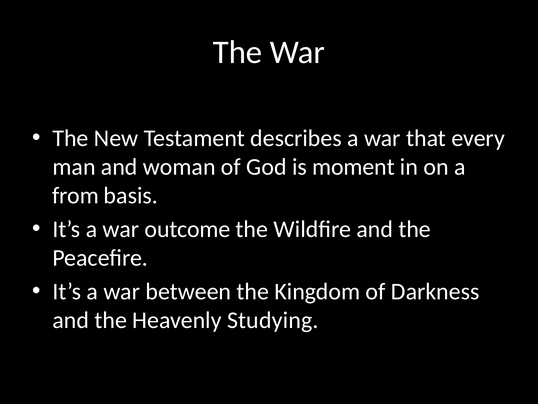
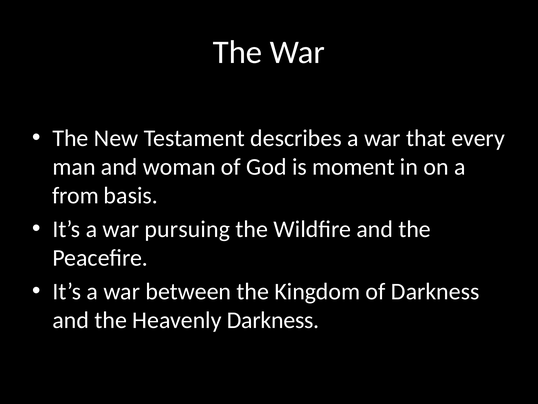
outcome: outcome -> pursuing (187, 229)
Heavenly Studying: Studying -> Darkness (273, 320)
